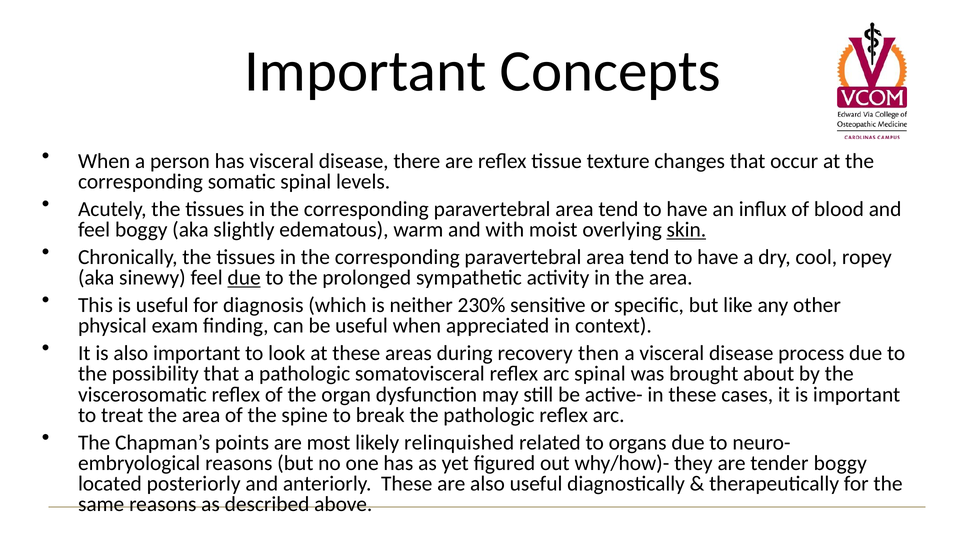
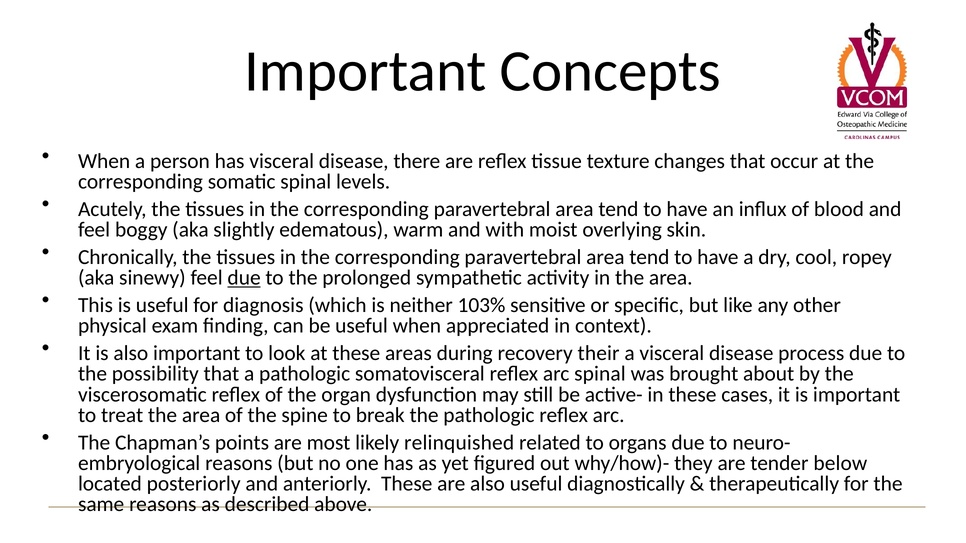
skin underline: present -> none (686, 230)
230%: 230% -> 103% (481, 305)
then: then -> their (599, 354)
tender boggy: boggy -> below (840, 463)
